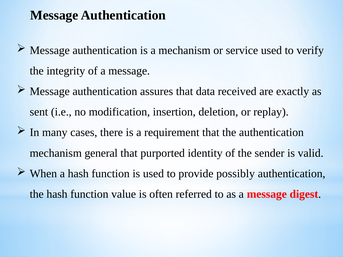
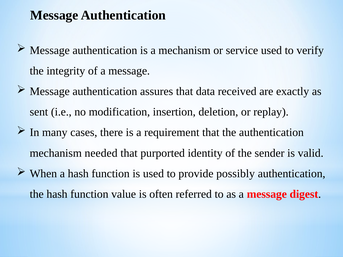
general: general -> needed (101, 153)
